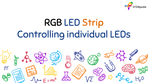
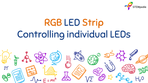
RGB colour: black -> orange (53, 23)
